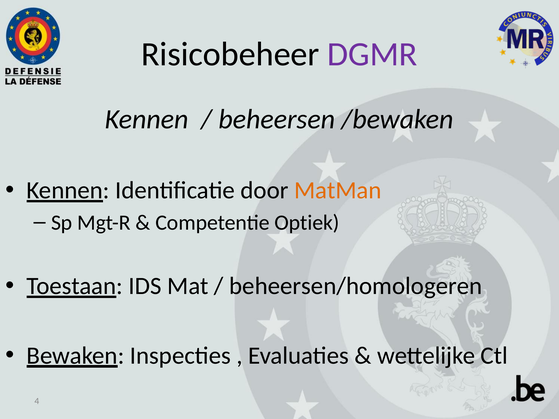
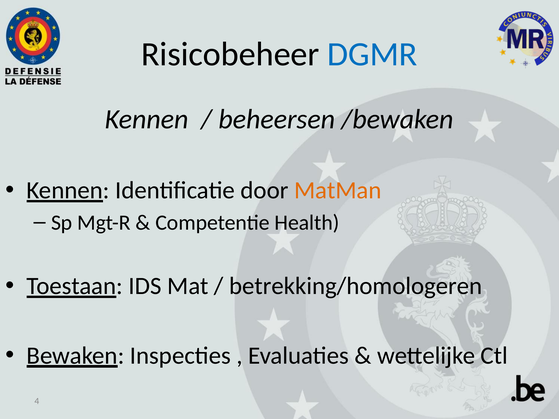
DGMR colour: purple -> blue (372, 54)
Optiek: Optiek -> Health (307, 223)
beheersen/homologeren: beheersen/homologeren -> betrekking/homologeren (356, 286)
